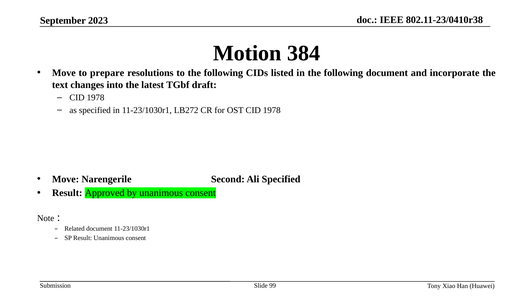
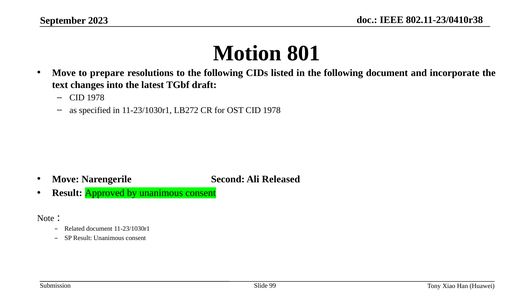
384: 384 -> 801 (304, 53)
Ali Specified: Specified -> Released (281, 179)
